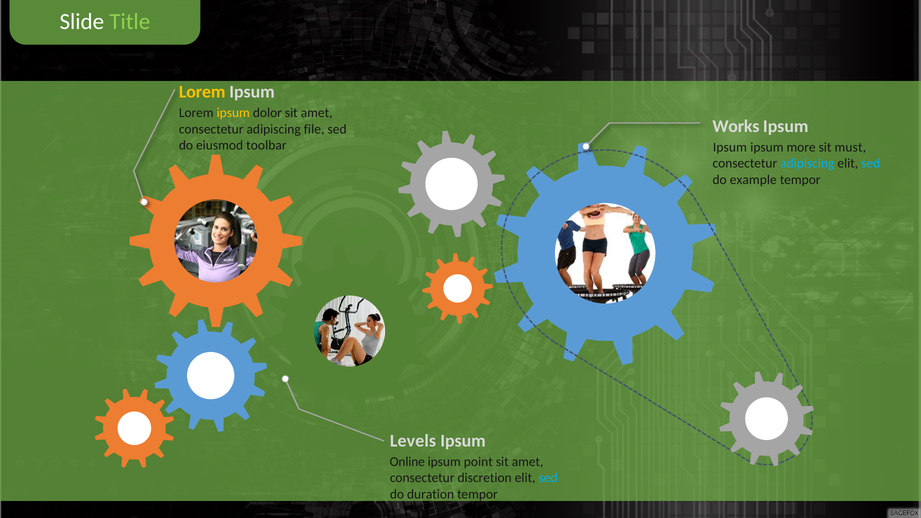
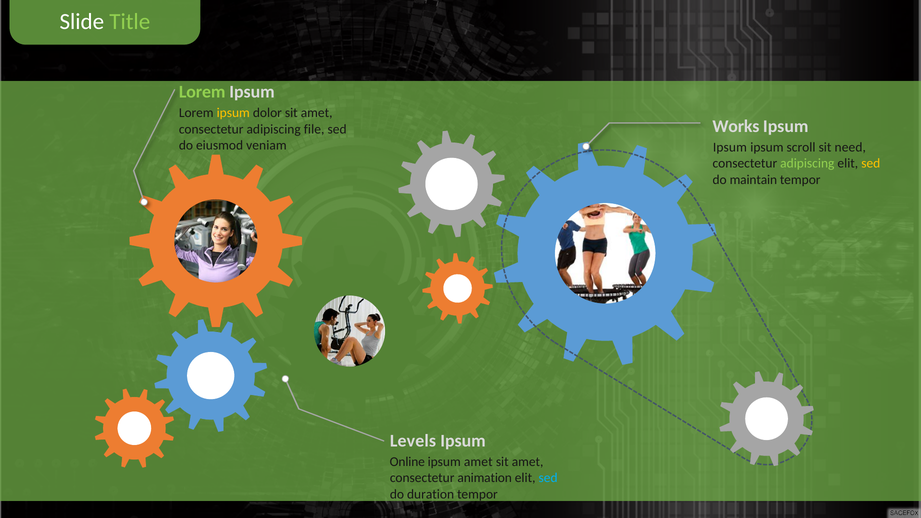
Lorem colour: yellow -> light green (202, 92)
toolbar: toolbar -> veniam (266, 145)
more: more -> scroll (801, 147)
must: must -> need (850, 147)
adipiscing colour: light blue -> light green (807, 164)
sed colour: light blue -> yellow (871, 164)
example: example -> maintain (753, 180)
ipsum point: point -> amet (478, 462)
discretion: discretion -> animation (485, 478)
